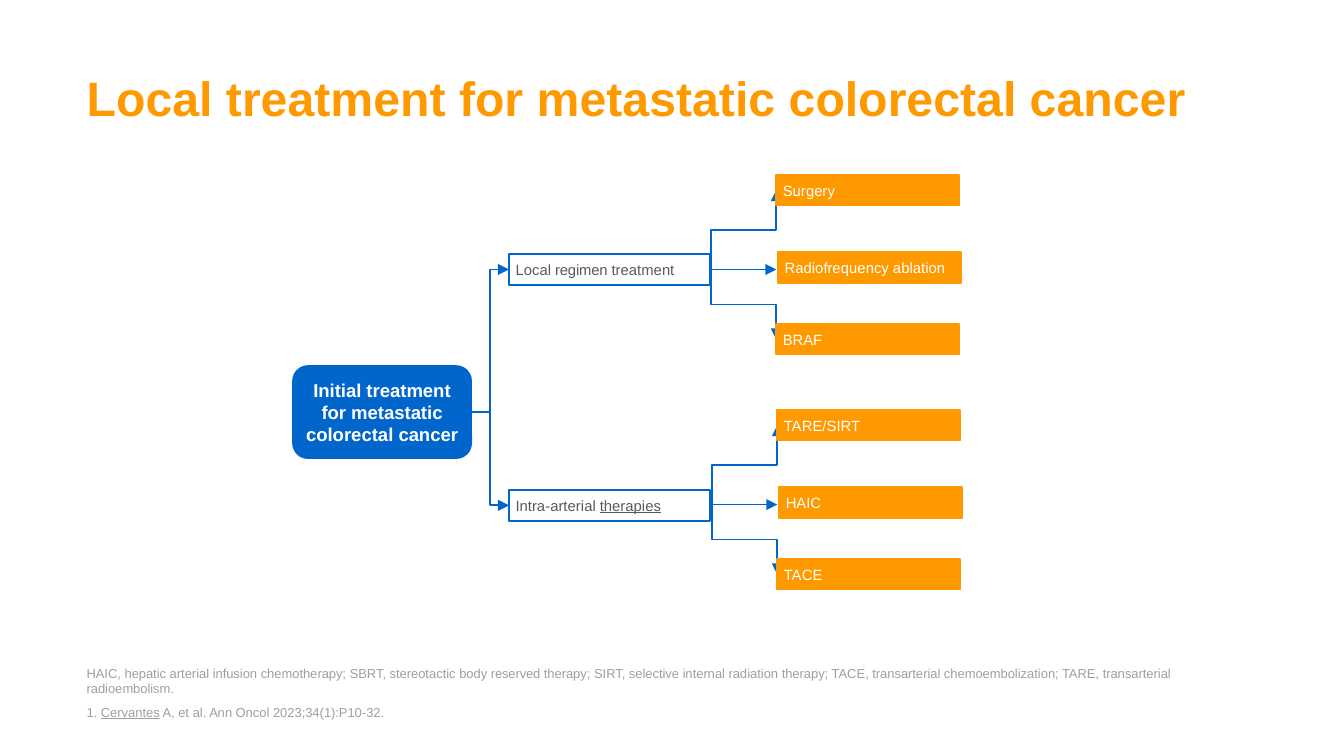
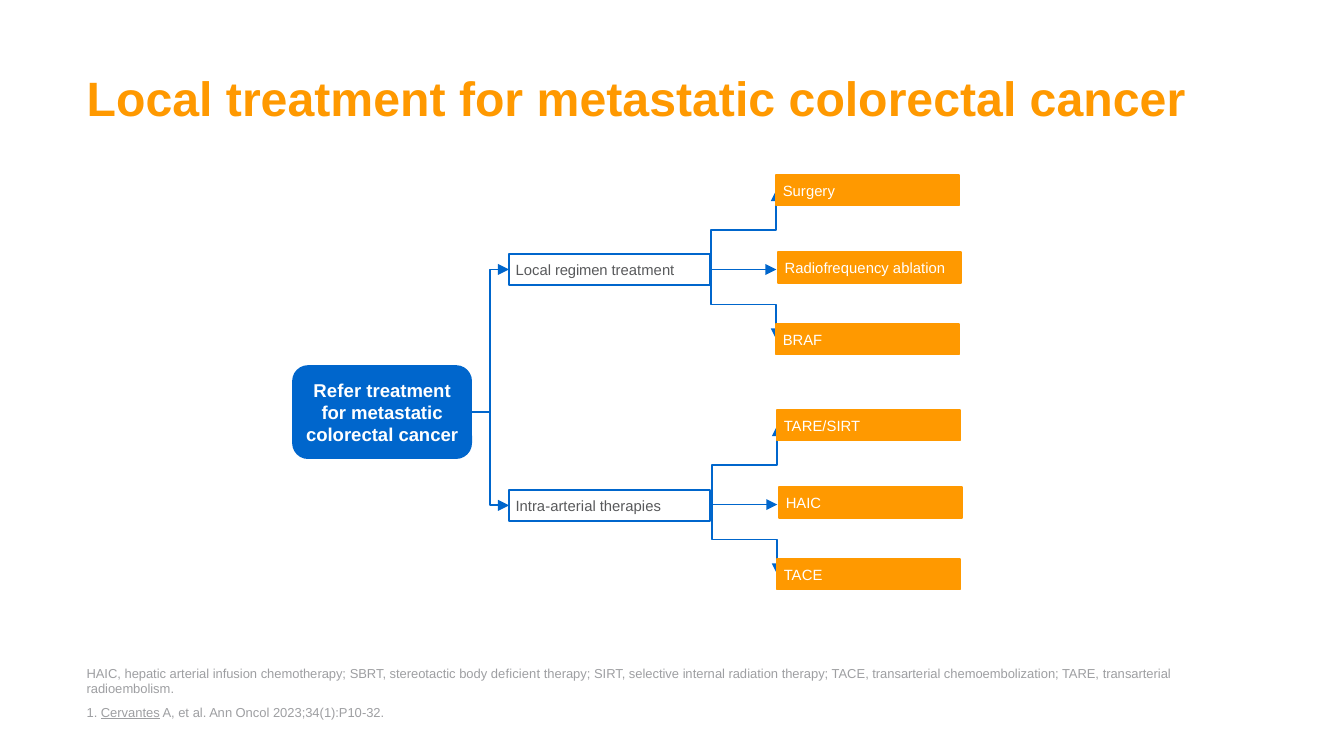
Initial: Initial -> Refer (337, 391)
therapies underline: present -> none (630, 506)
reserved: reserved -> deficient (516, 674)
